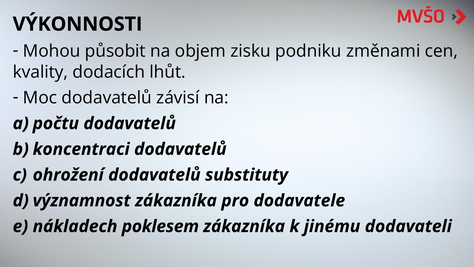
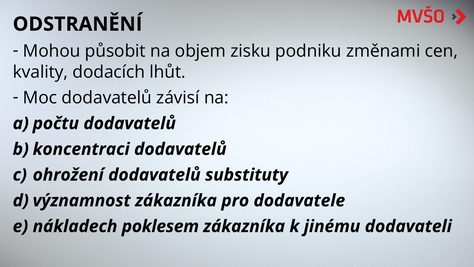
VÝKONNOSTI: VÝKONNOSTI -> ODSTRANĚNÍ (77, 24)
